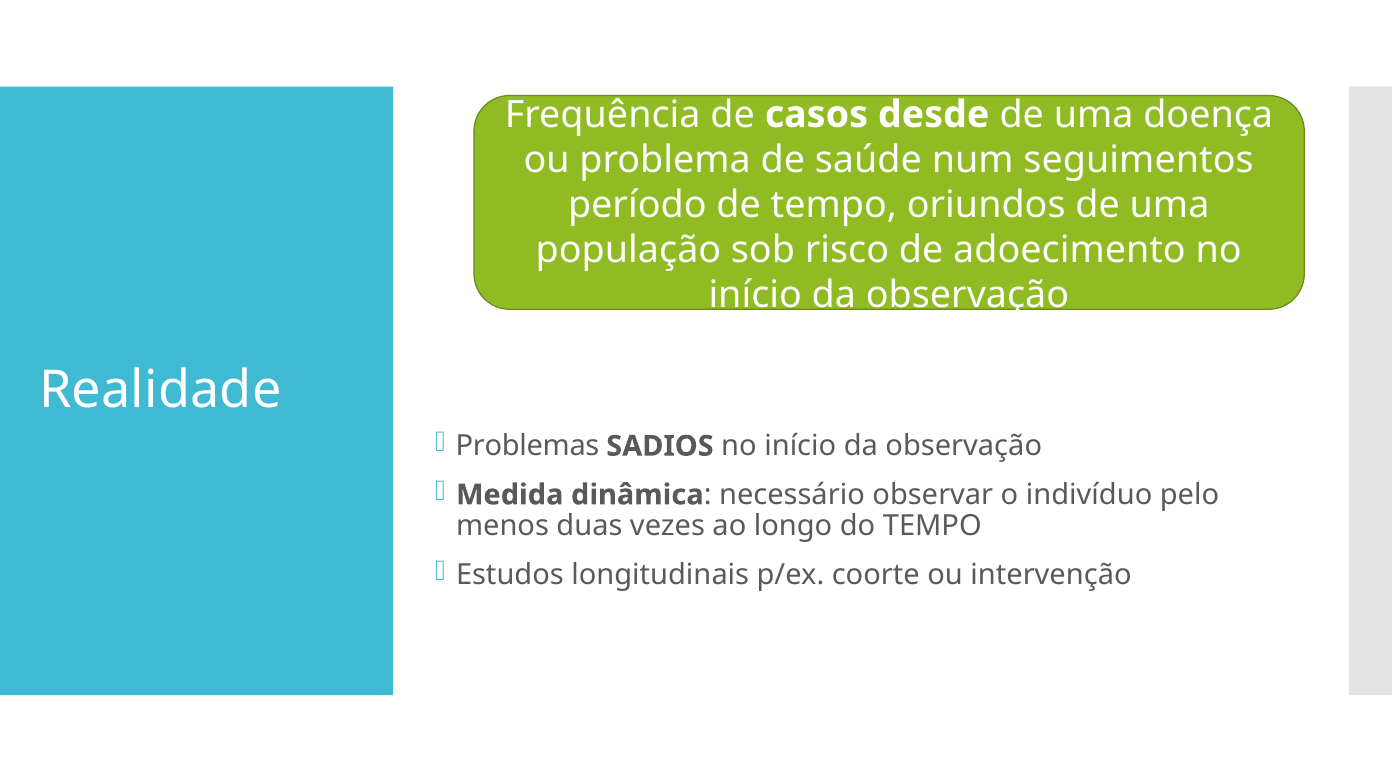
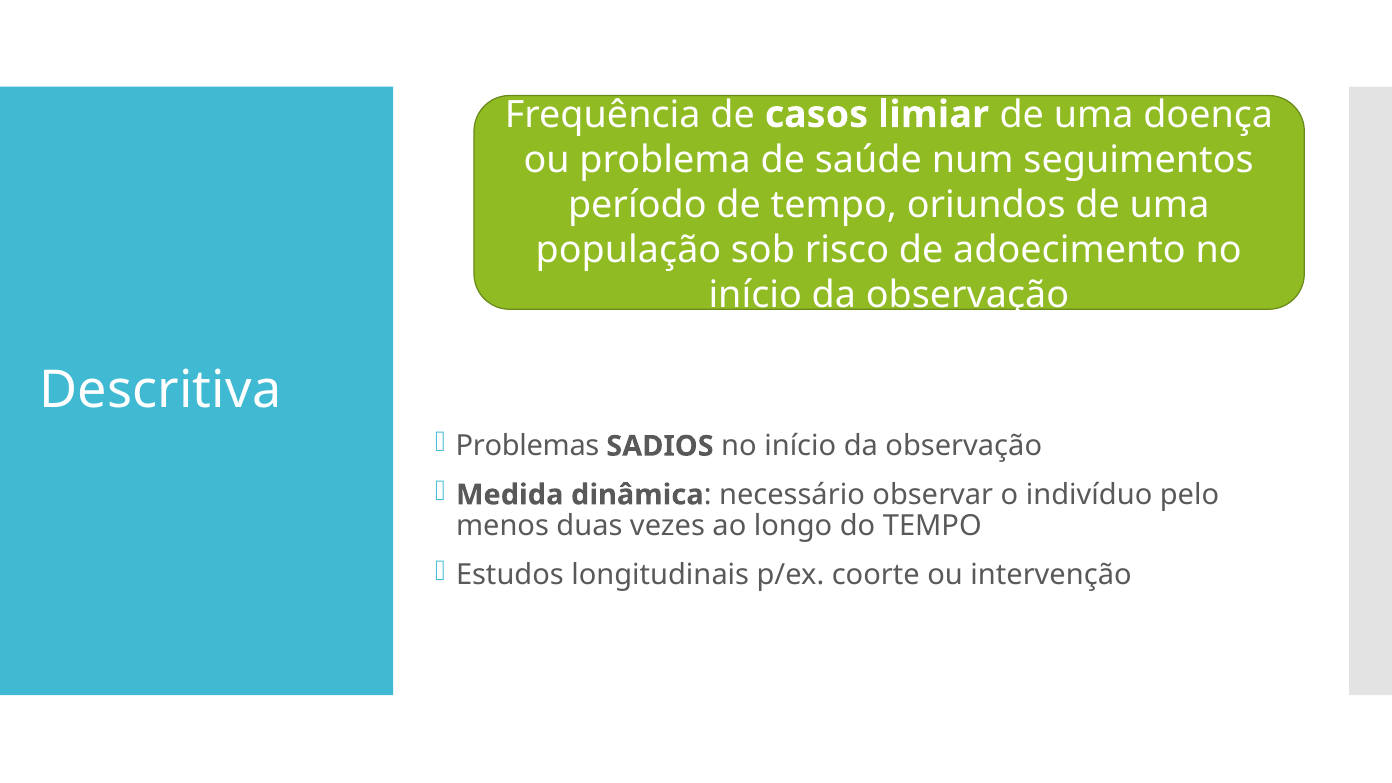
desde: desde -> limiar (933, 115)
Realidade: Realidade -> Descritiva (160, 391)
